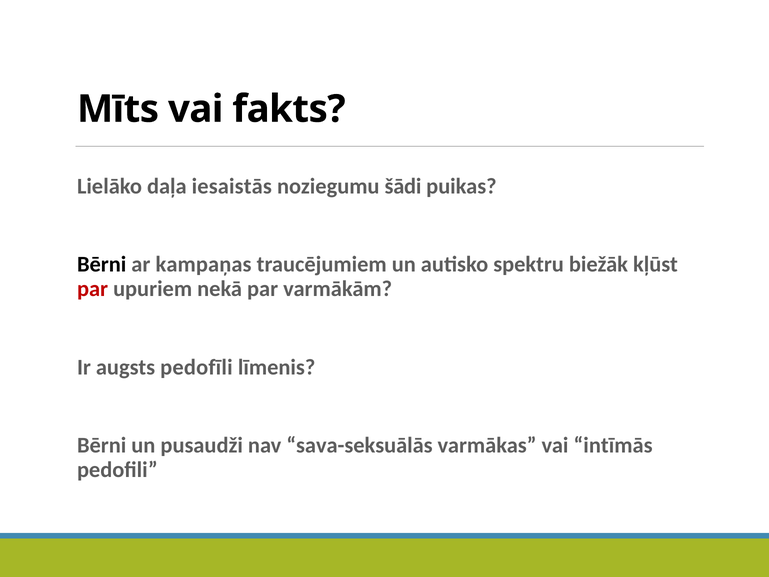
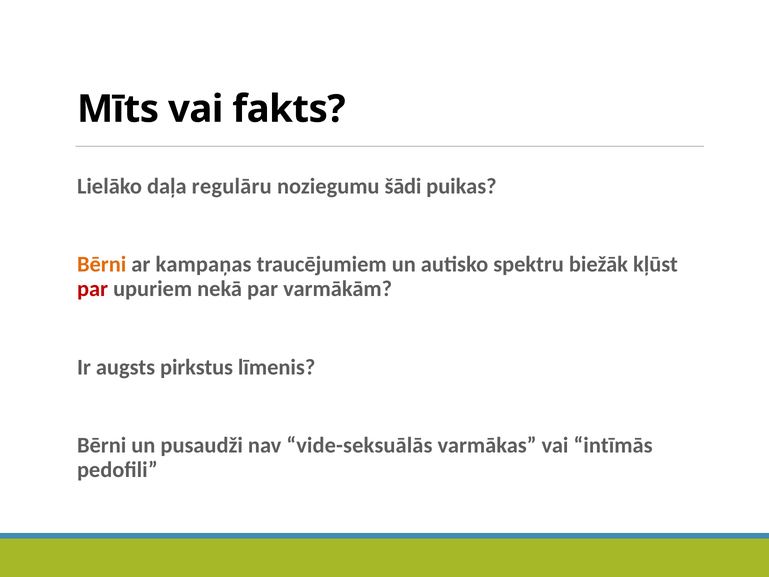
iesaistās: iesaistās -> regulāru (232, 186)
Bērni colour: black -> orange (102, 264)
pedofīli: pedofīli -> pirkstus (197, 367)
sava-seksuālās: sava-seksuālās -> vide-seksuālās (359, 445)
